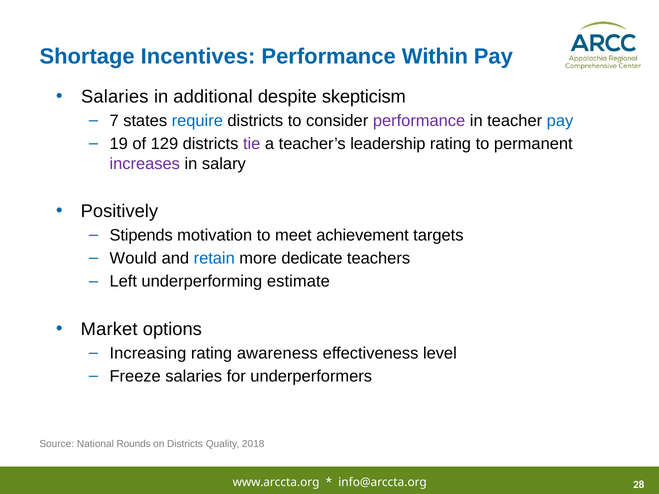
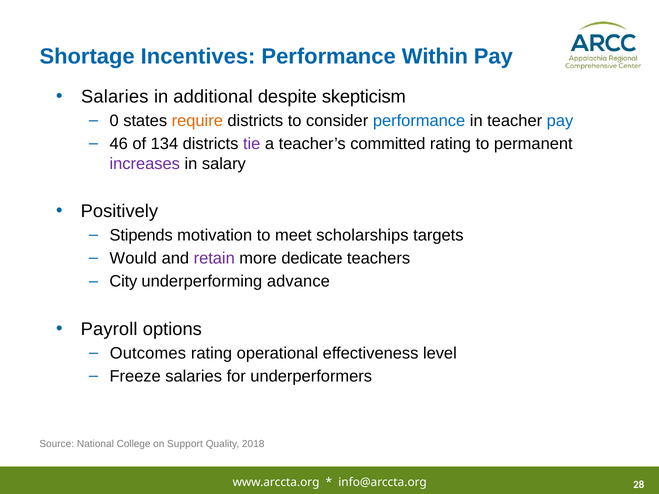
7: 7 -> 0 (114, 121)
require colour: blue -> orange (197, 121)
performance colour: purple -> blue (419, 121)
19: 19 -> 46 (119, 144)
129: 129 -> 134 (164, 144)
leadership: leadership -> committed (388, 144)
achievement: achievement -> scholarships (362, 235)
retain colour: blue -> purple (214, 259)
Left: Left -> City (123, 282)
estimate: estimate -> advance (298, 282)
Market: Market -> Payroll (109, 329)
Increasing: Increasing -> Outcomes (148, 353)
awareness: awareness -> operational (277, 353)
Rounds: Rounds -> College (134, 444)
on Districts: Districts -> Support (185, 444)
